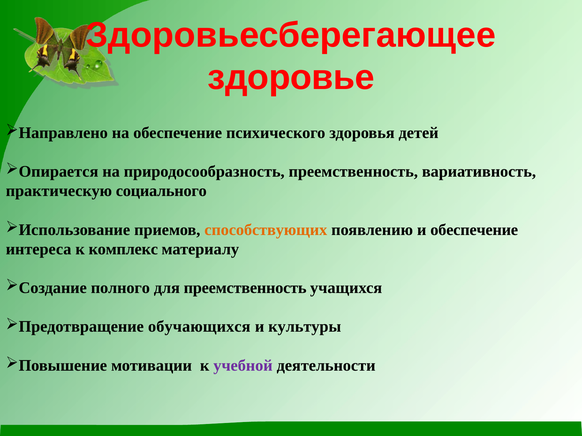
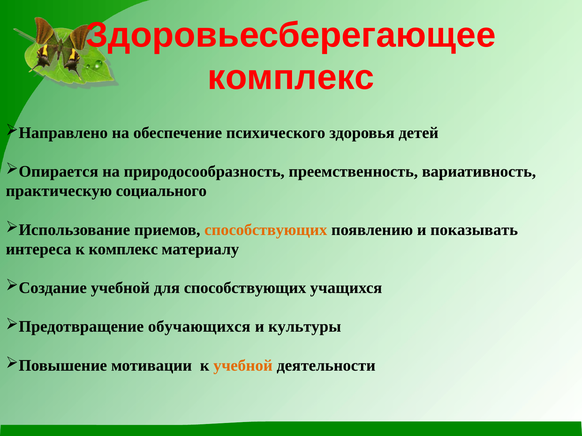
здоровье: здоровье -> комплекс (291, 78)
и обеспечение: обеспечение -> показывать (474, 230)
полного: полного -> учебной (120, 288)
для преемственность: преемственность -> способствующих (245, 288)
учебной colour: purple -> orange (243, 366)
